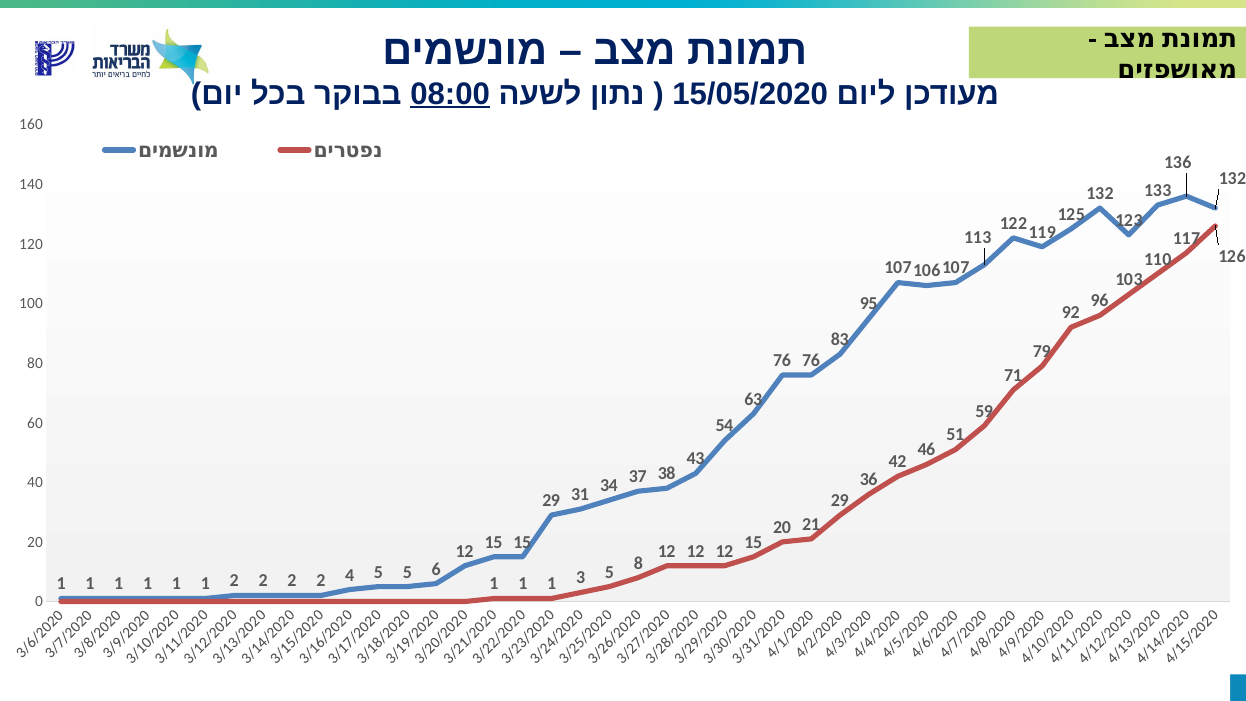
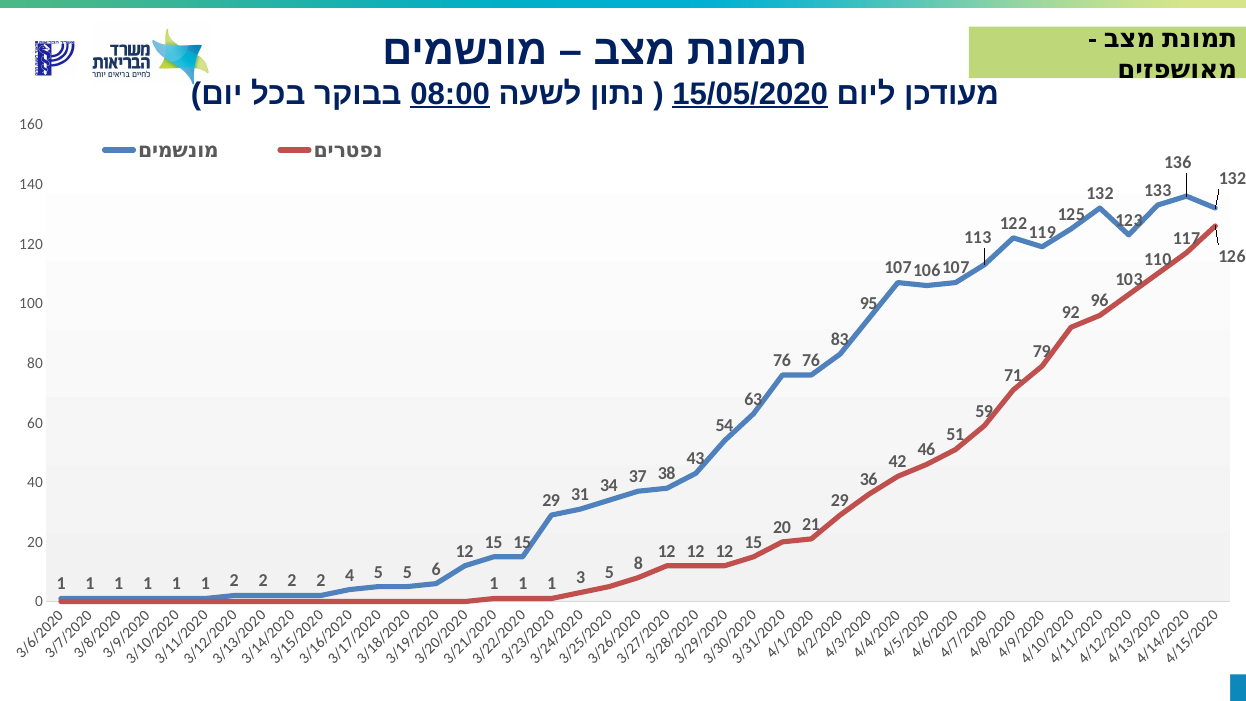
15/05/2020 underline: none -> present (750, 94)
